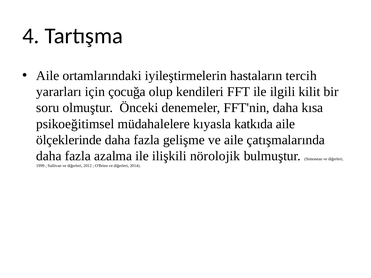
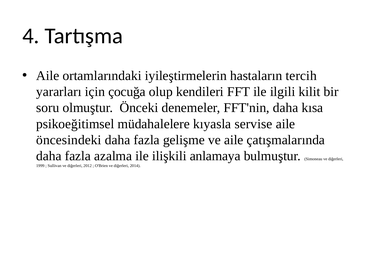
katkıda: katkıda -> servise (253, 124)
ölçeklerinde: ölçeklerinde -> öncesindeki (69, 140)
nörolojik: nörolojik -> anlamaya (215, 156)
